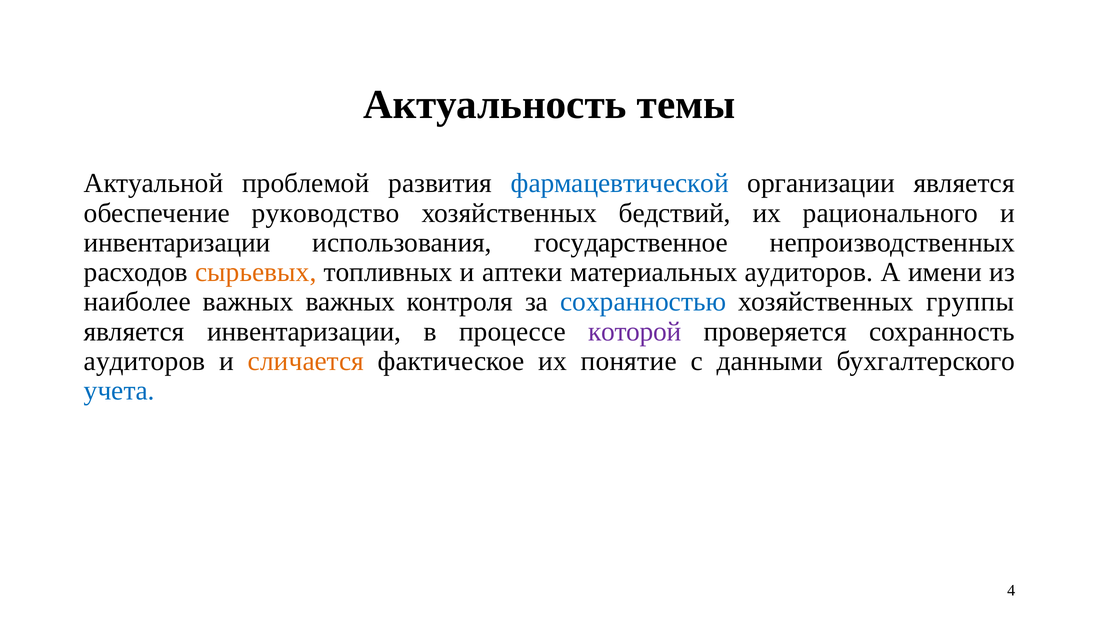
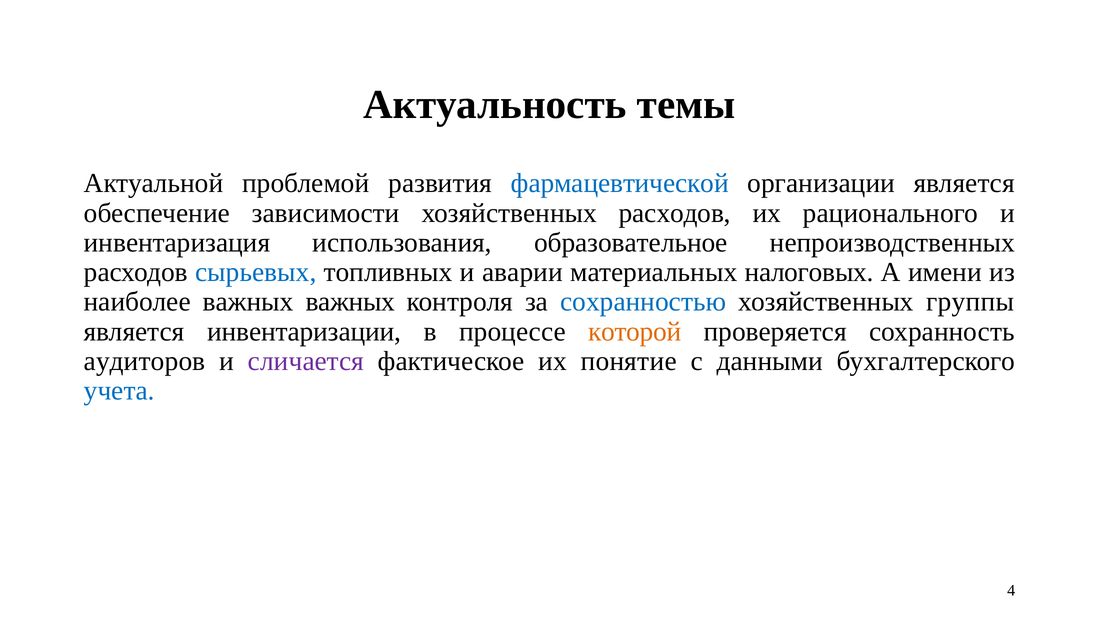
руководство: руководство -> зависимости (326, 213)
хозяйственных бедствий: бедствий -> расходов (675, 213)
инвентаризации: инвентаризации -> инвентаризация (177, 243)
государственное: государственное -> образовательное (631, 243)
сырьевых colour: orange -> blue (256, 272)
аптеки: аптеки -> аварии (522, 272)
материальных аудиторов: аудиторов -> налоговых (809, 272)
которой colour: purple -> orange (635, 332)
сличается colour: orange -> purple (306, 361)
